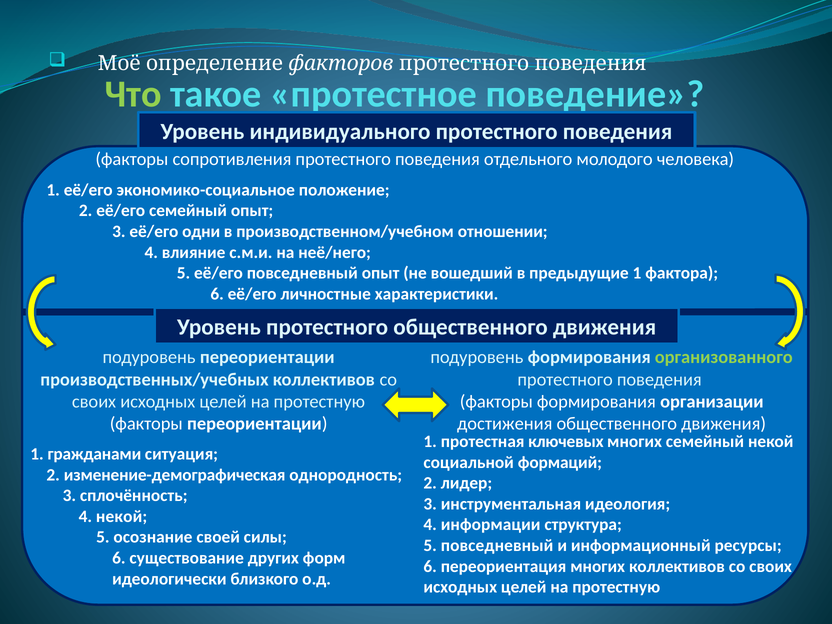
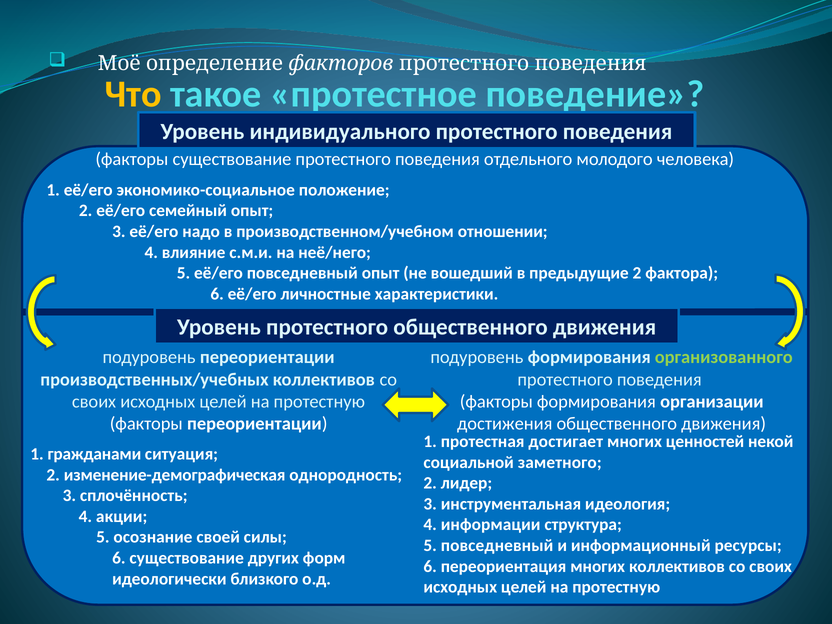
Что colour: light green -> yellow (133, 94)
факторы сопротивления: сопротивления -> существование (232, 159)
одни: одни -> надо (201, 232)
предыдущие 1: 1 -> 2 (637, 273)
ключевых: ключевых -> достигает (566, 442)
многих семейный: семейный -> ценностей (705, 442)
формаций: формаций -> заметного (560, 462)
4 некой: некой -> акции (122, 516)
